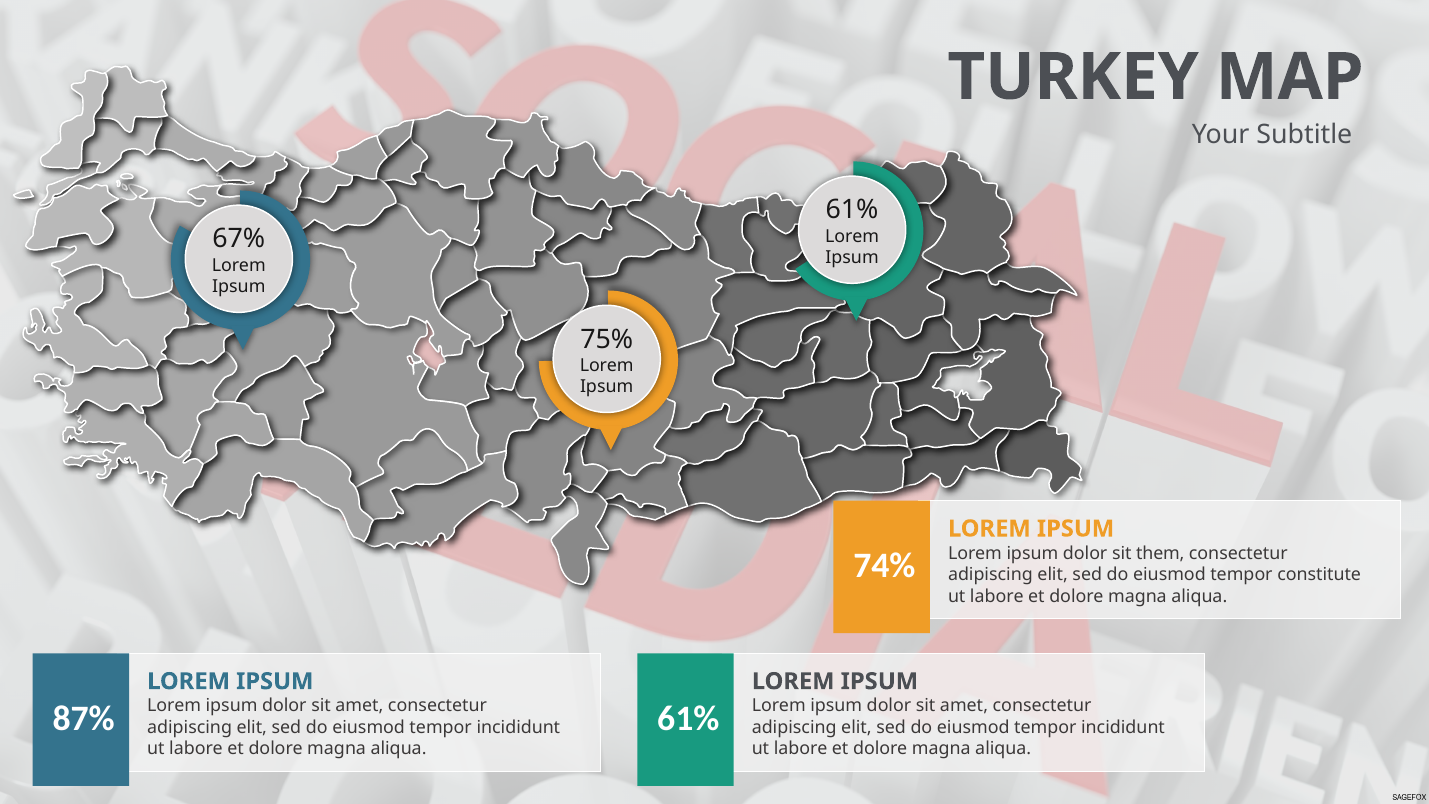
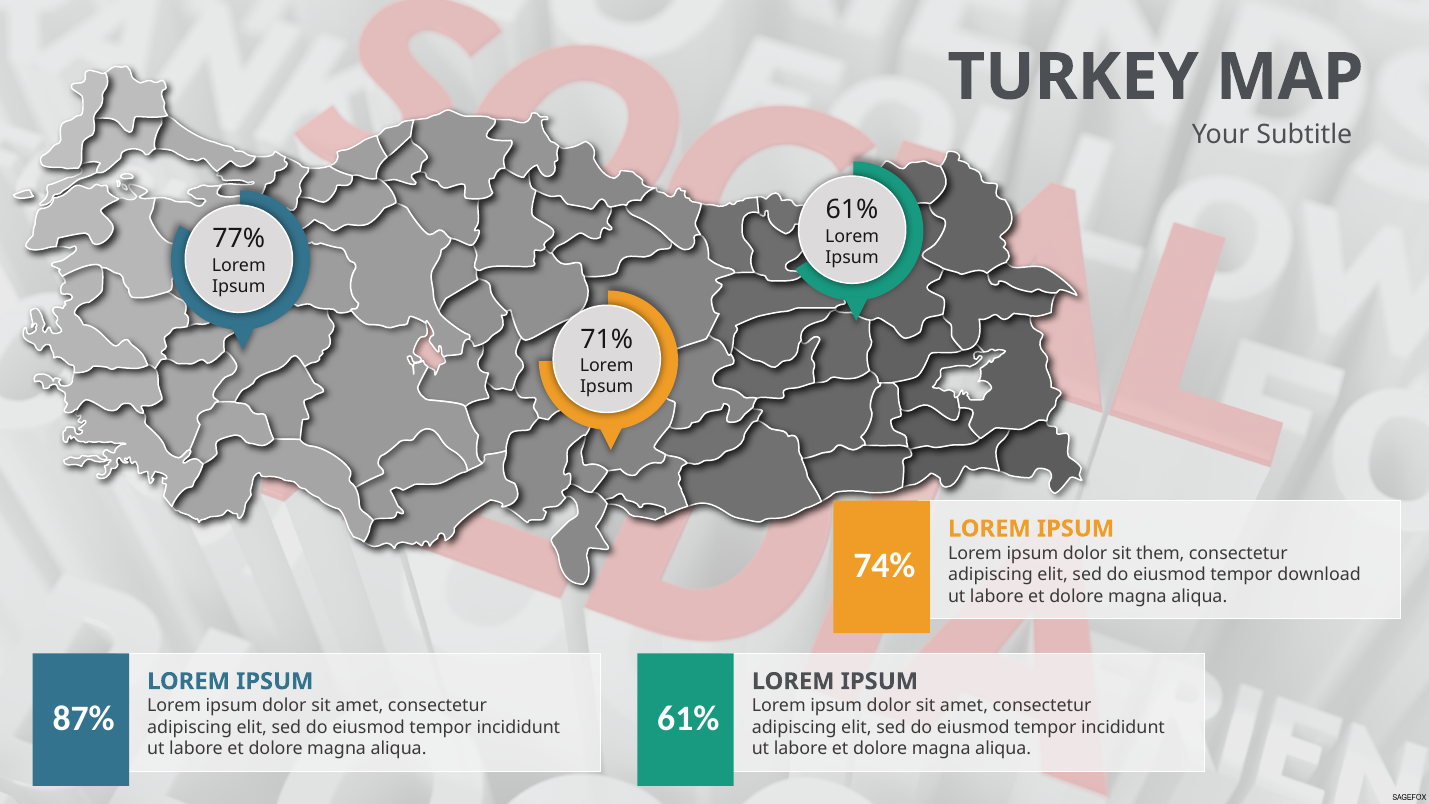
67%: 67% -> 77% (239, 239)
75%: 75% -> 71% (607, 339)
constitute: constitute -> download (1319, 575)
